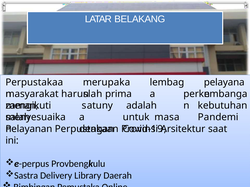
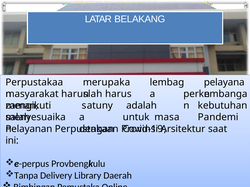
prima: prima -> harus (118, 94)
Sastra: Sastra -> Tanpa (26, 176)
